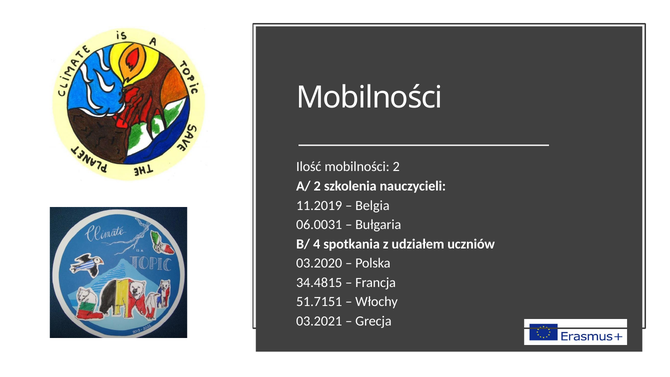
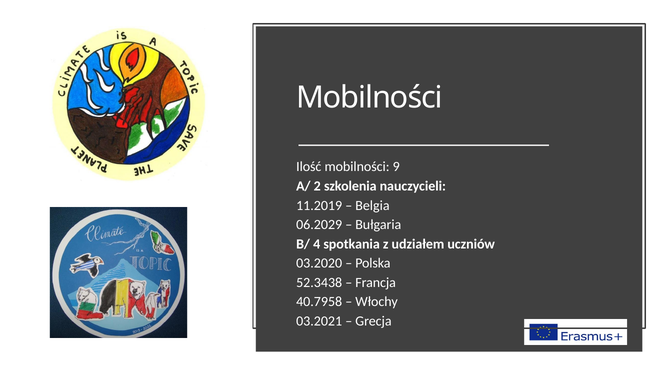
mobilności 2: 2 -> 9 (396, 167)
06.0031: 06.0031 -> 06.2029 (319, 225)
34.4815: 34.4815 -> 52.3438 (319, 282)
51.7151: 51.7151 -> 40.7958 (319, 302)
